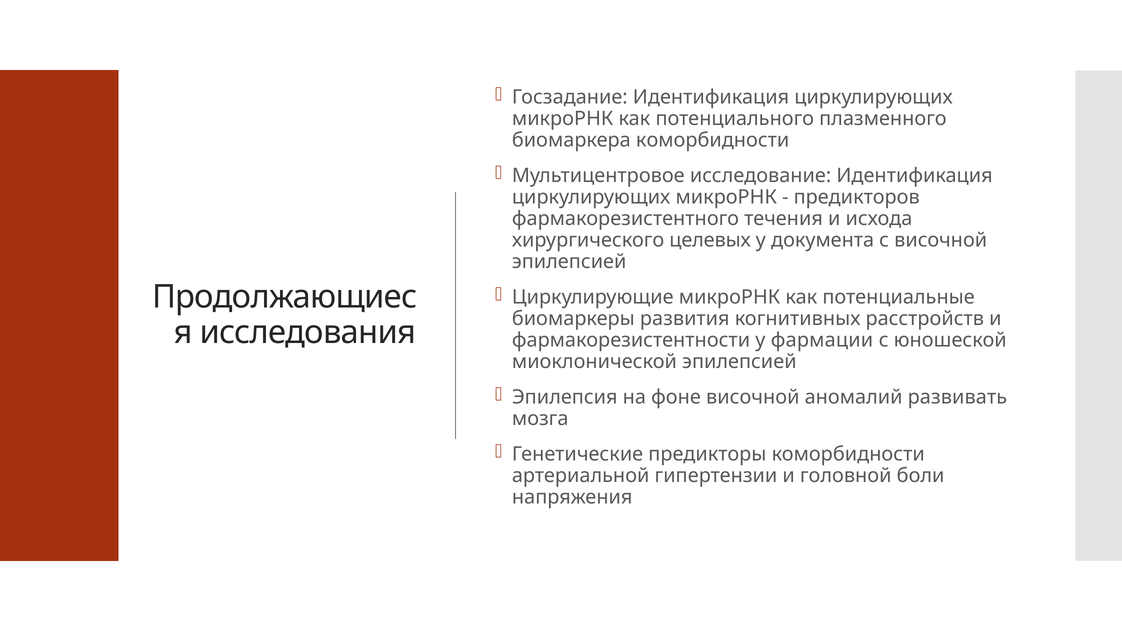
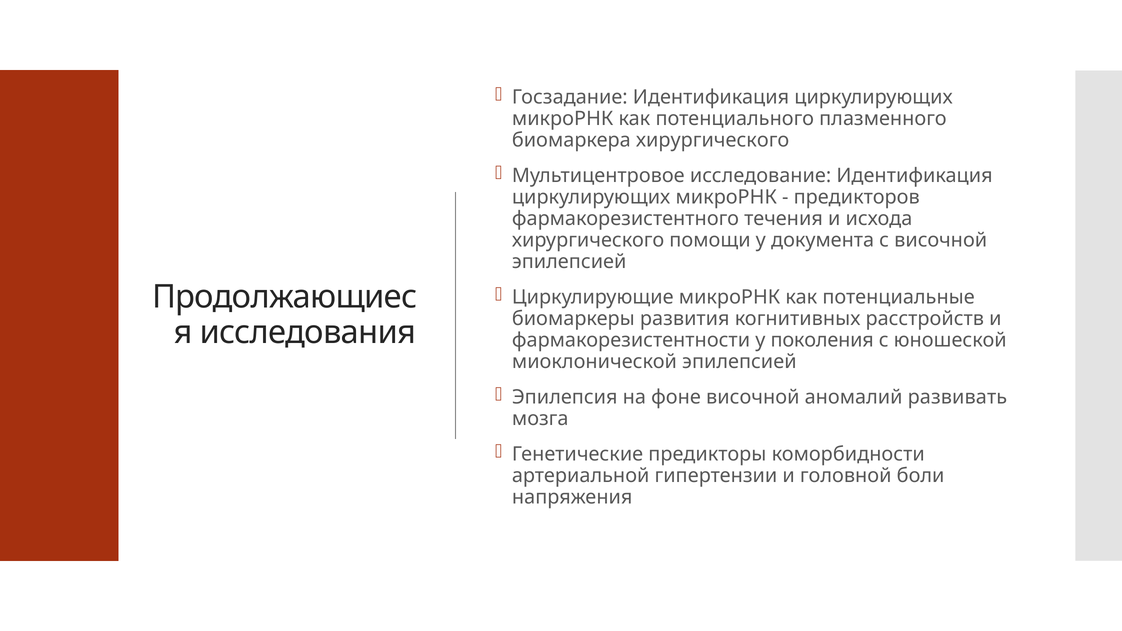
биомаркера коморбидности: коморбидности -> хирургического (713, 140)
целевых: целевых -> помощи (710, 240)
фармации: фармации -> поколения (822, 340)
